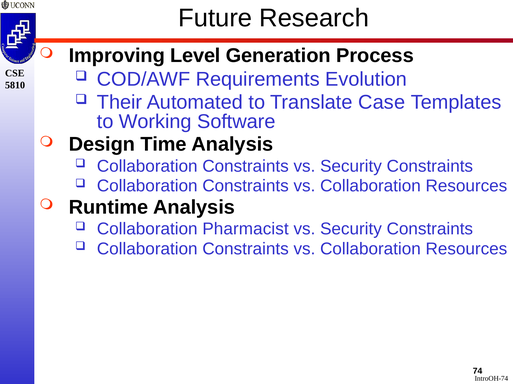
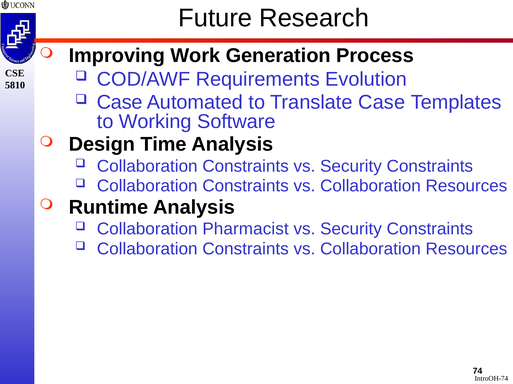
Level: Level -> Work (195, 56)
Their: Their -> Case (120, 103)
